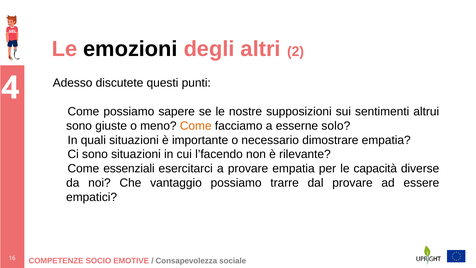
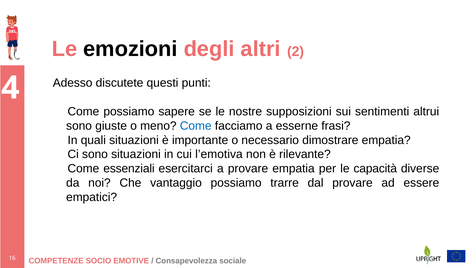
Come colour: orange -> blue (196, 126)
solo: solo -> frasi (336, 126)
l’facendo: l’facendo -> l’emotiva (219, 154)
